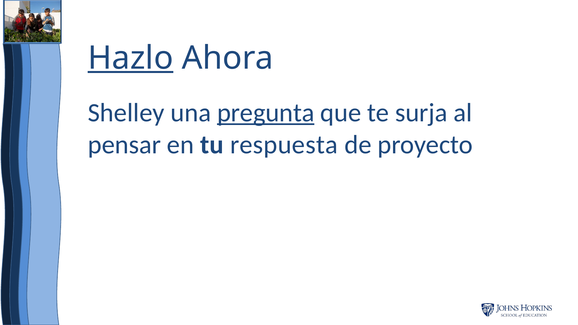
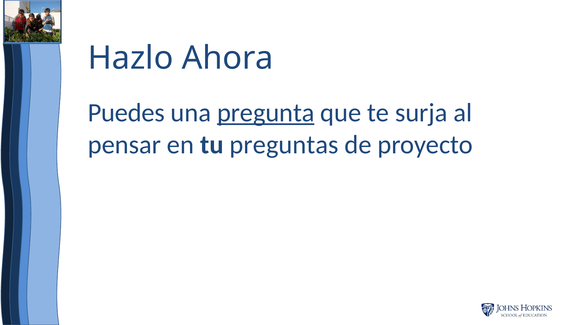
Hazlo underline: present -> none (131, 58)
Shelley: Shelley -> Puedes (126, 113)
respuesta: respuesta -> preguntas (284, 145)
